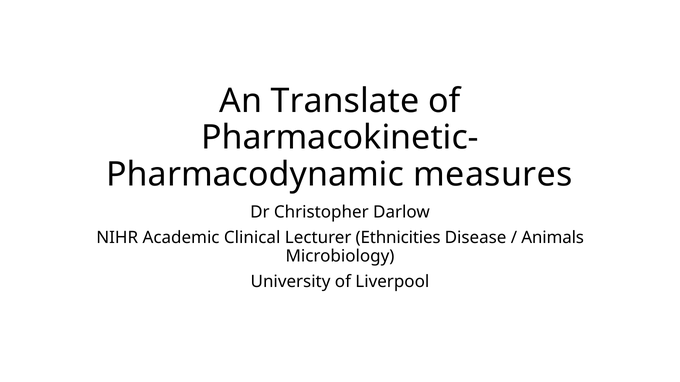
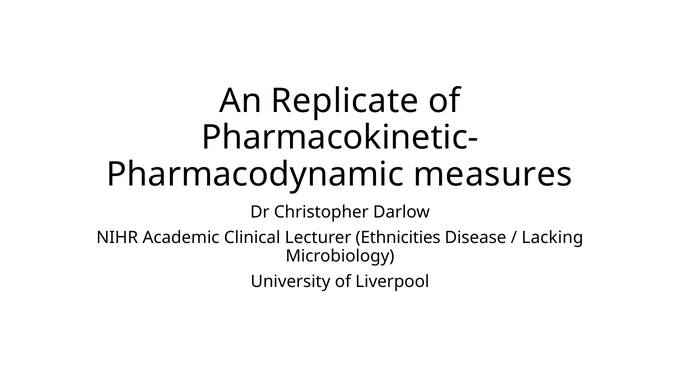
Translate: Translate -> Replicate (345, 101)
Animals: Animals -> Lacking (553, 238)
